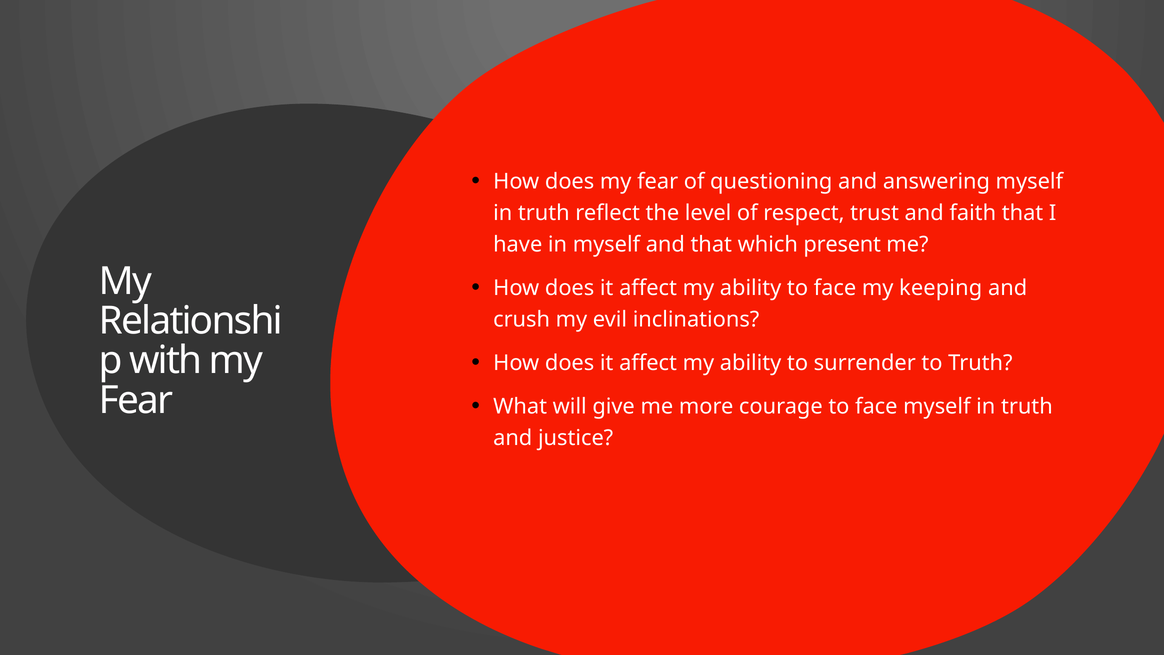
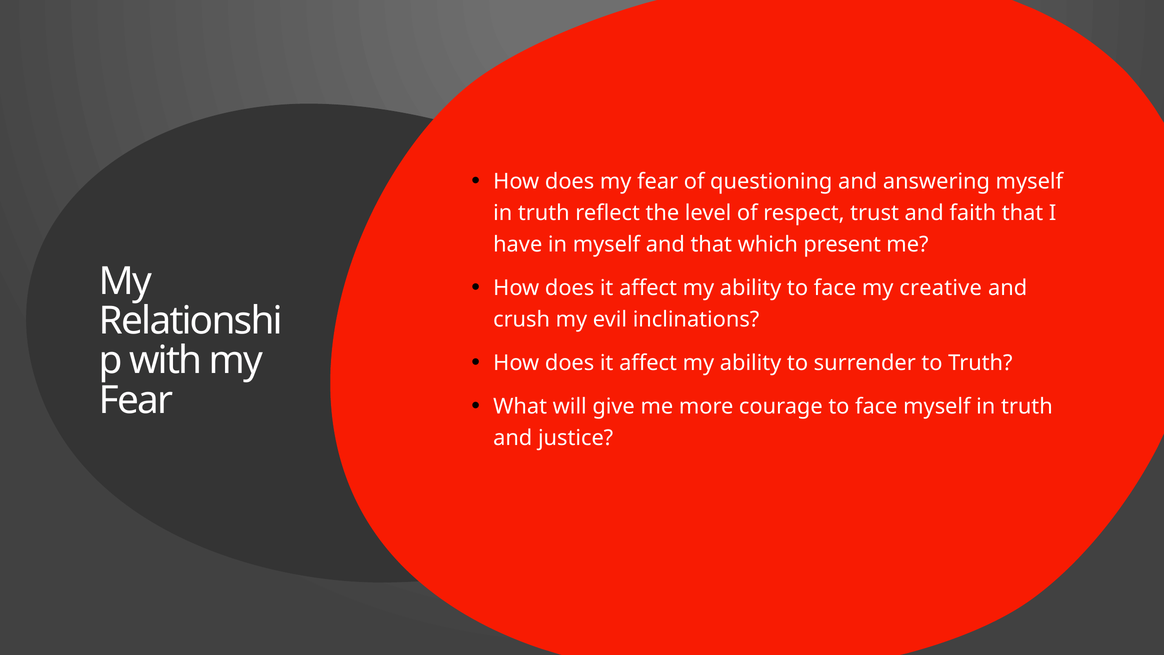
keeping: keeping -> creative (941, 288)
